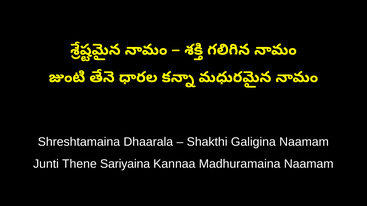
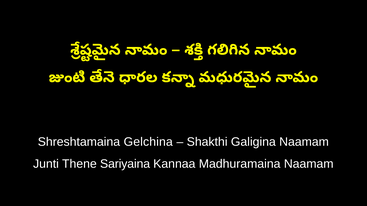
Dhaarala: Dhaarala -> Gelchina (148, 142)
